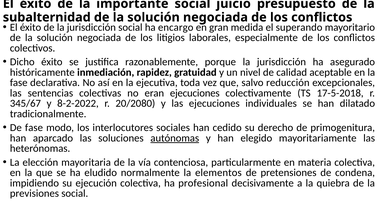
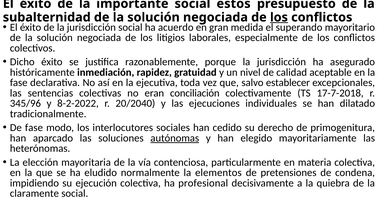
juicio: juicio -> estos (234, 4)
los underline: none -> present (279, 17)
encargo: encargo -> acuerdo (176, 27)
reducción: reducción -> establecer (288, 83)
eran ejecuciones: ejecuciones -> conciliación (195, 93)
17-5-2018: 17-5-2018 -> 17-7-2018 (340, 93)
345/67: 345/67 -> 345/96 (25, 103)
20/2080: 20/2080 -> 20/2040 (135, 103)
previsiones: previsiones -> claramente (34, 193)
